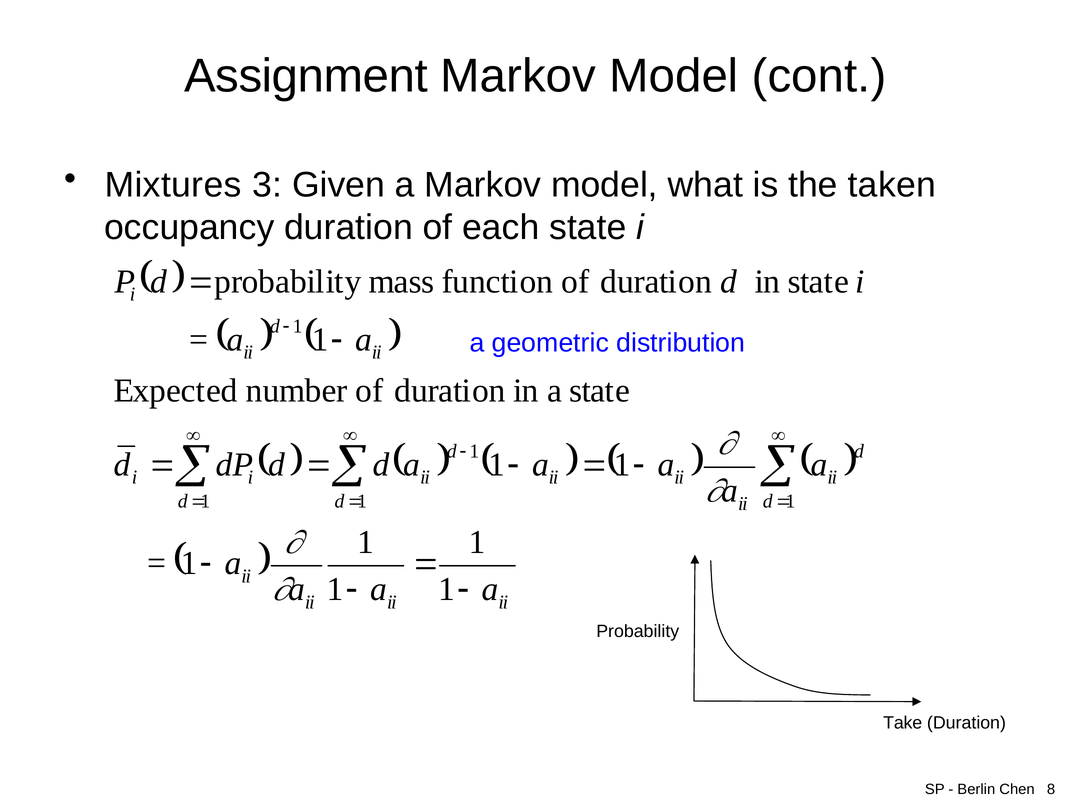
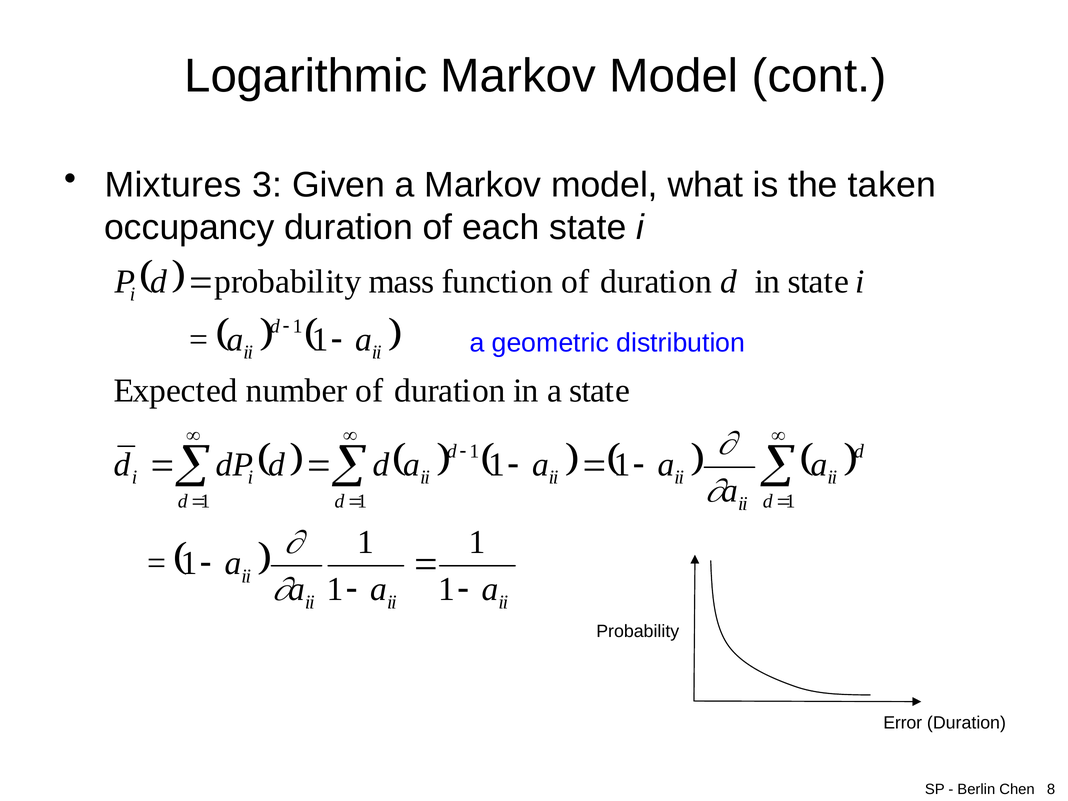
Assignment: Assignment -> Logarithmic (306, 76)
Take: Take -> Error (903, 723)
